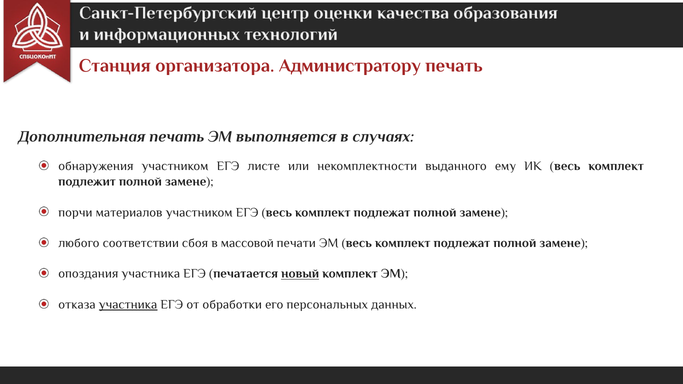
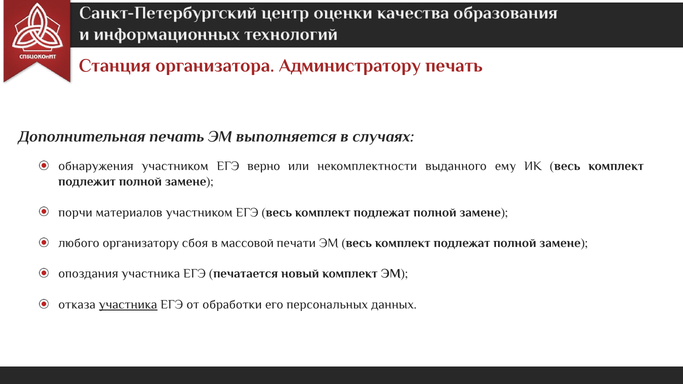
листе: листе -> верно (264, 166)
соответствии: соответствии -> организатору (141, 243)
новый underline: present -> none (300, 274)
